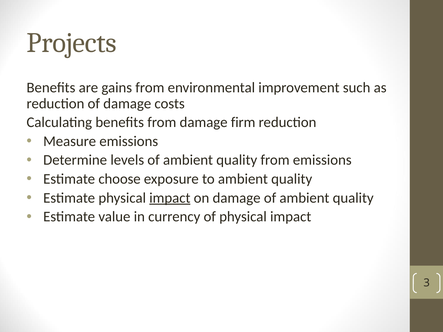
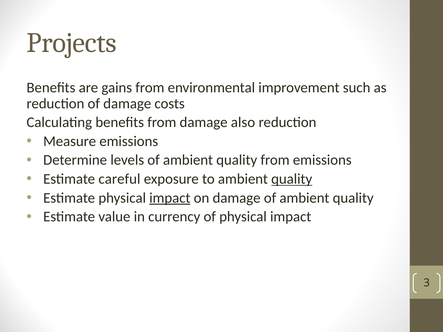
firm: firm -> also (243, 122)
choose: choose -> careful (119, 179)
quality underline: none -> present (292, 179)
